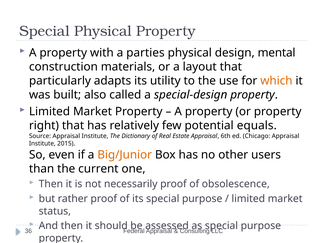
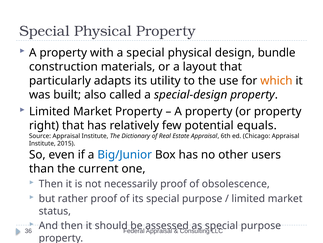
a parties: parties -> special (145, 52)
mental: mental -> bundle (277, 52)
Big/Junior colour: orange -> blue (125, 154)
